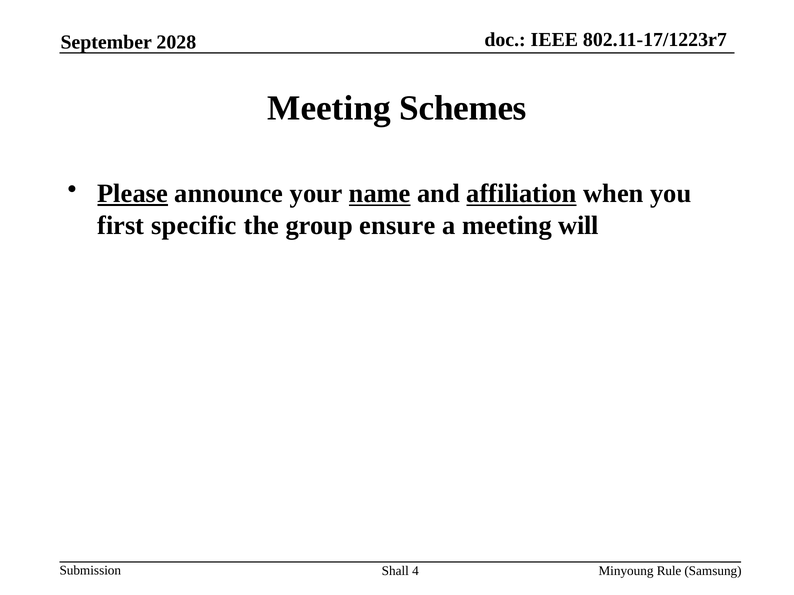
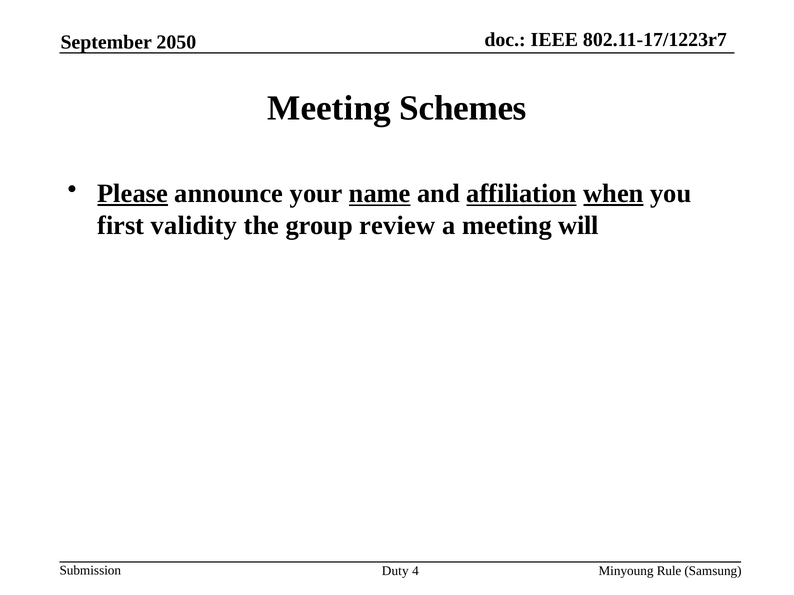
2028: 2028 -> 2050 (176, 42)
when underline: none -> present (613, 194)
specific: specific -> validity (194, 226)
ensure: ensure -> review (397, 226)
Shall: Shall -> Duty (395, 571)
